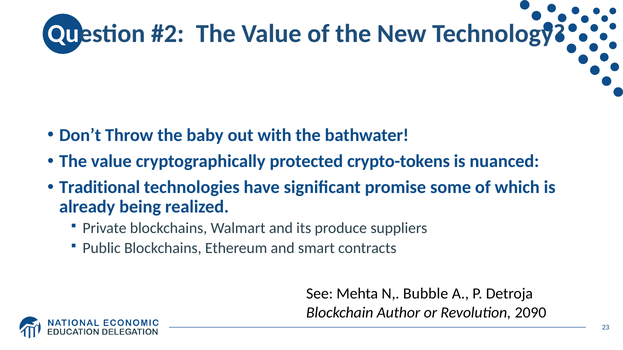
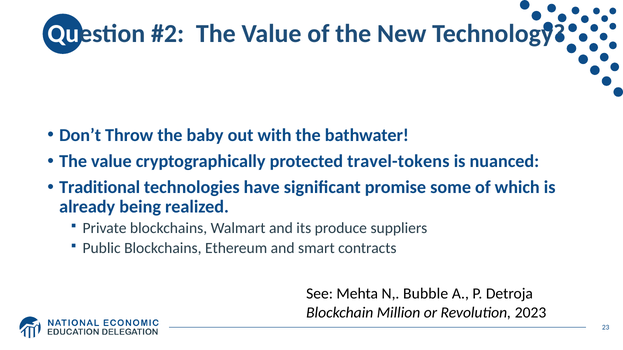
crypto-tokens: crypto-tokens -> travel-tokens (398, 161)
Author: Author -> Million (399, 313)
2090: 2090 -> 2023 (531, 313)
